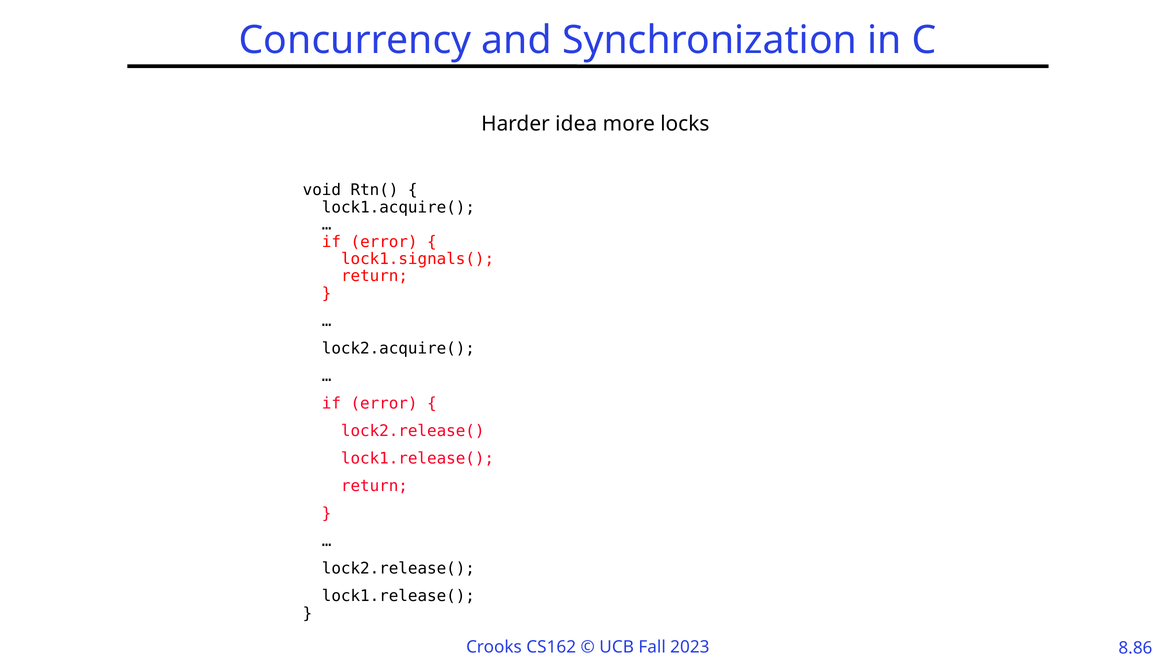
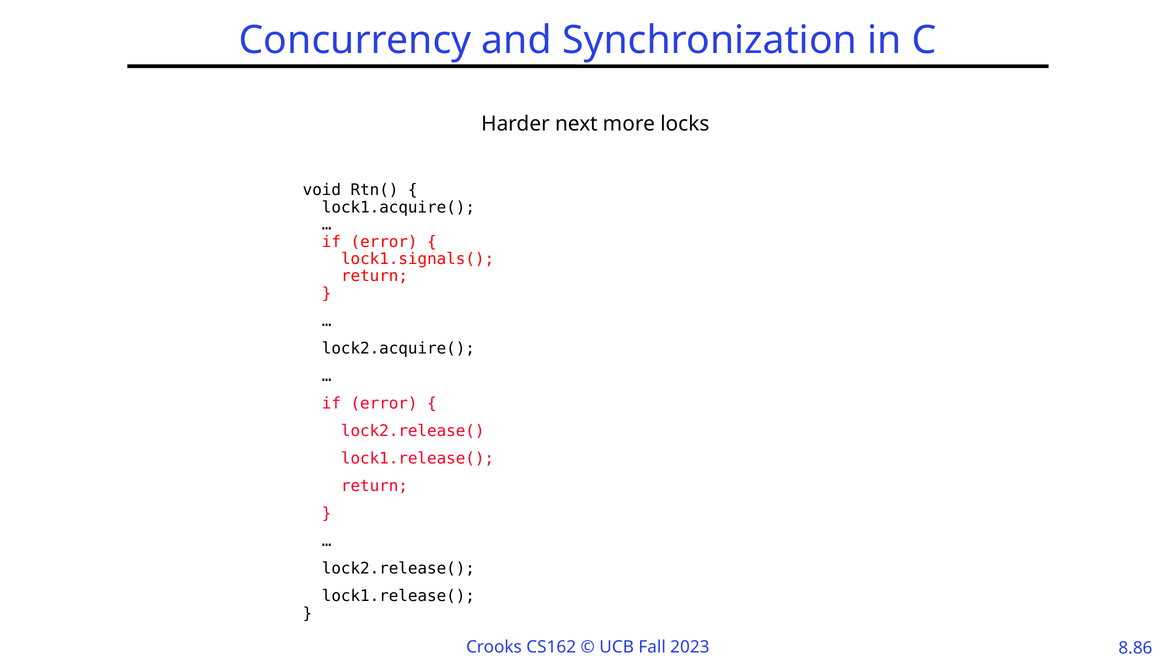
idea: idea -> next (576, 124)
